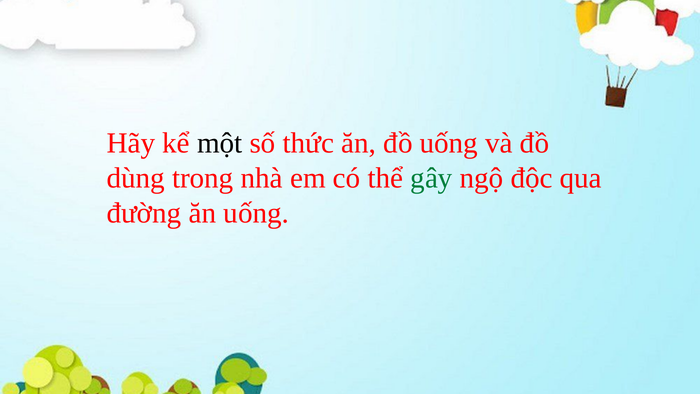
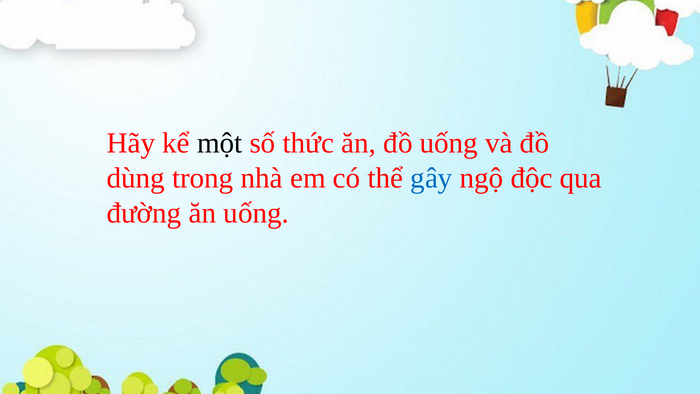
gây colour: green -> blue (432, 178)
